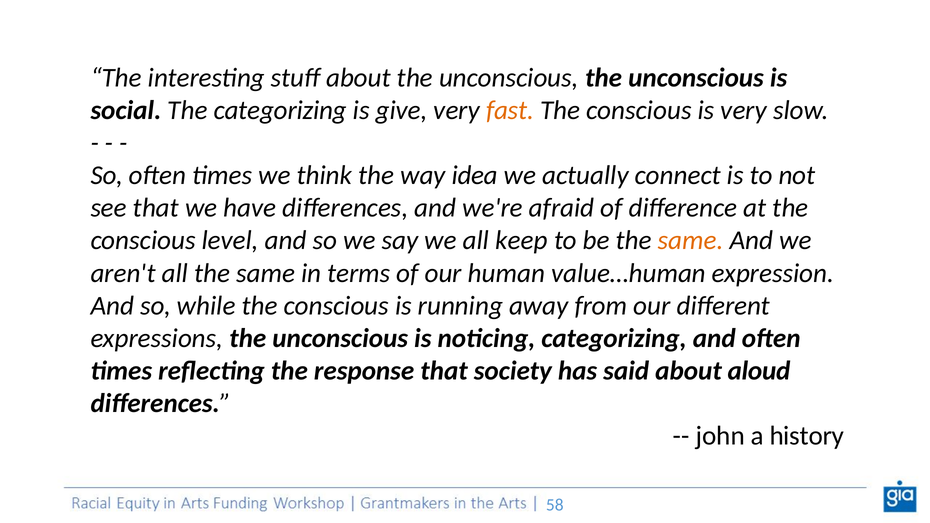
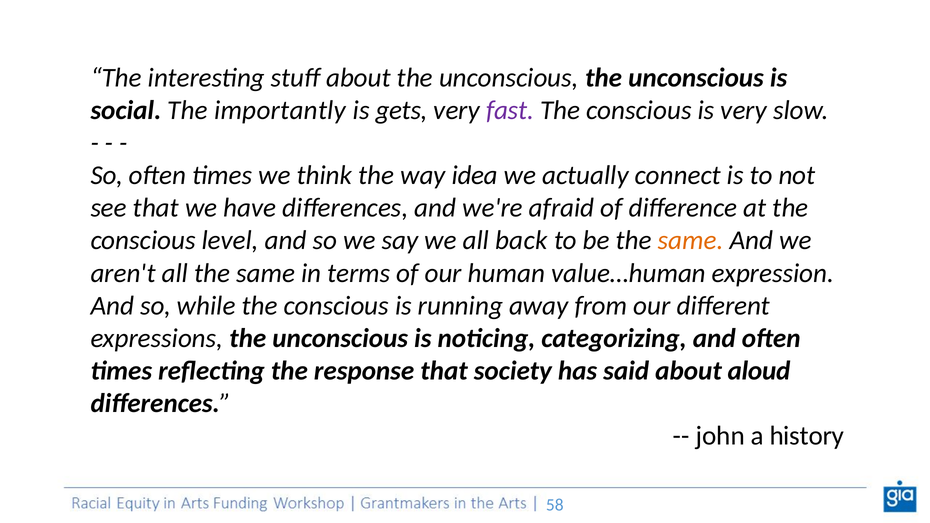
The categorizing: categorizing -> importantly (280, 110)
give: give -> gets (402, 110)
fast colour: orange -> purple (510, 110)
keep: keep -> back (521, 241)
